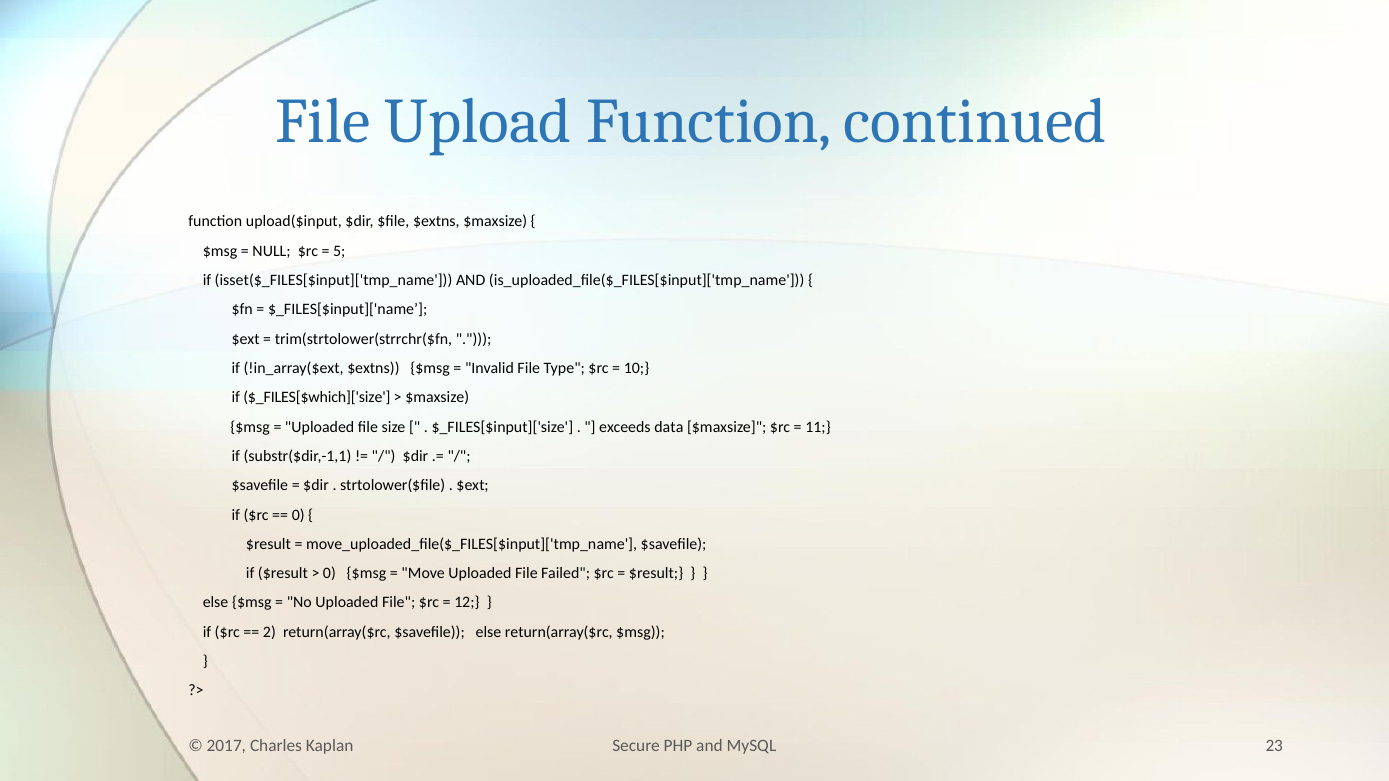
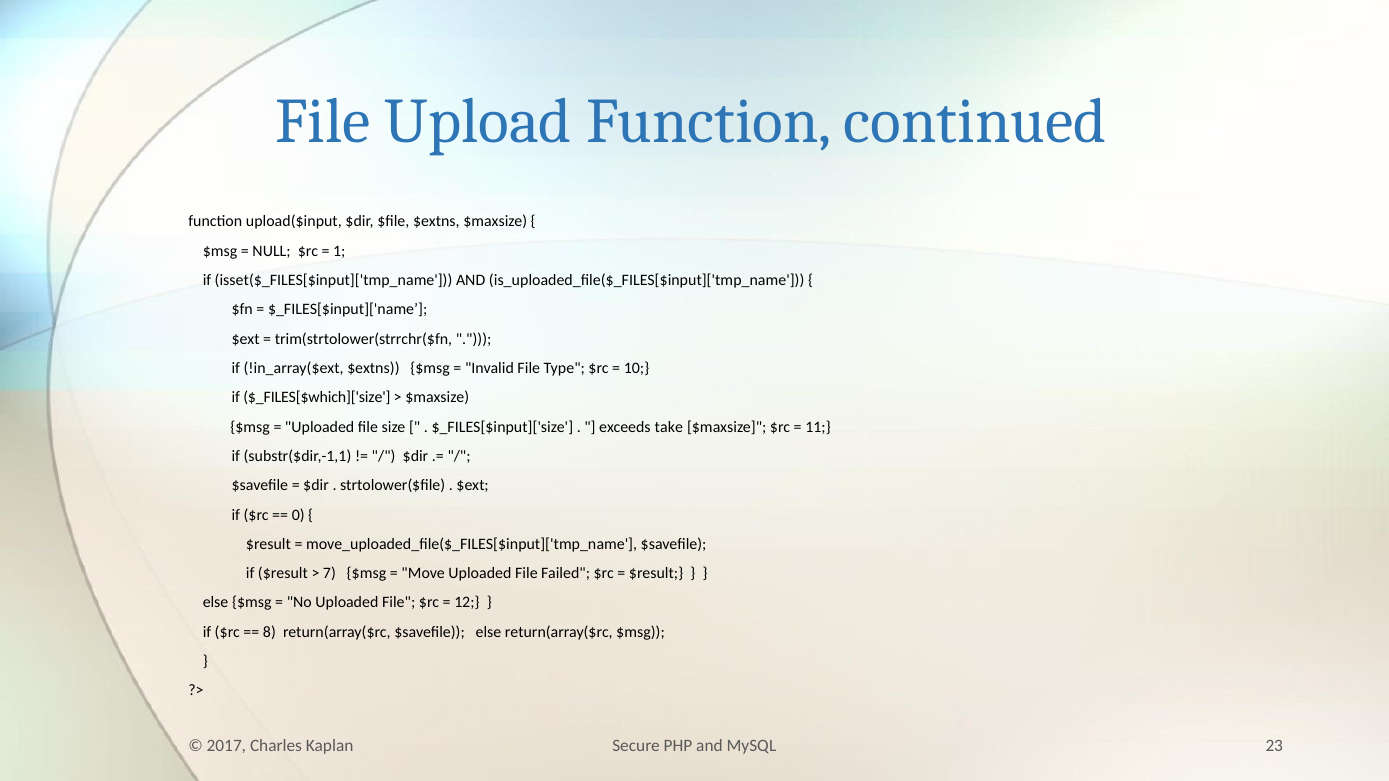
5: 5 -> 1 (339, 251)
data: data -> take (669, 427)
0: 0 -> 7 (329, 574)
2: 2 -> 8 (269, 632)
